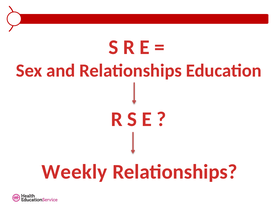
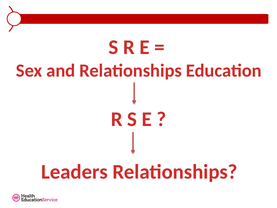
Weekly: Weekly -> Leaders (74, 172)
